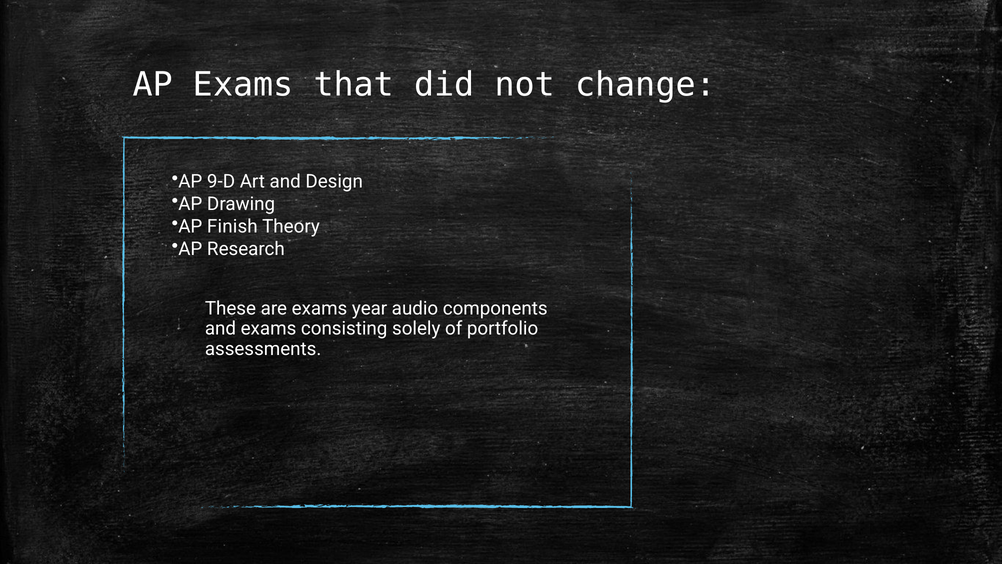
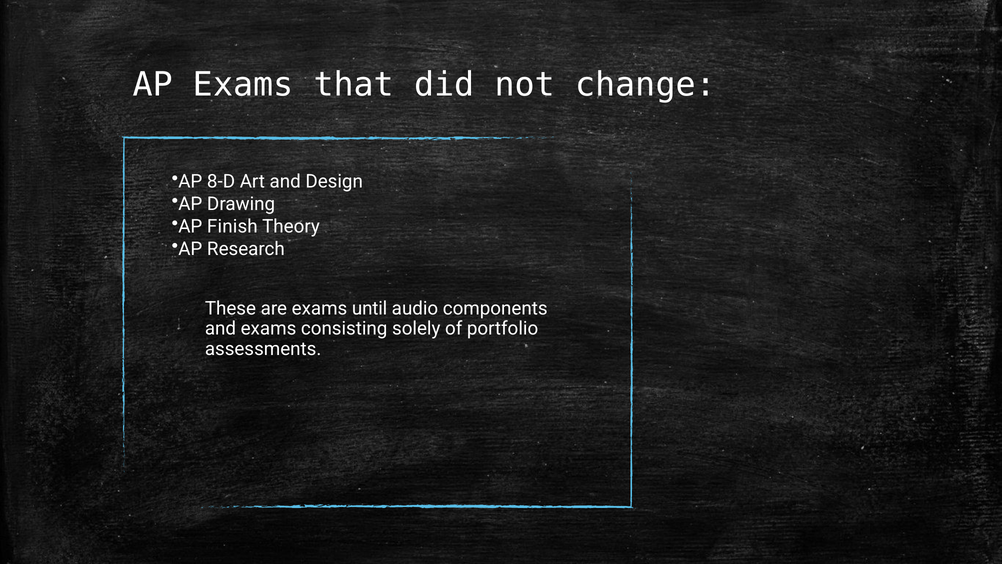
9-D: 9-D -> 8-D (221, 181)
year: year -> until (370, 308)
